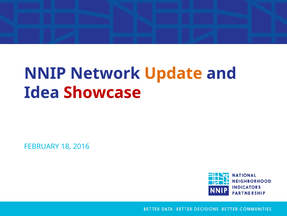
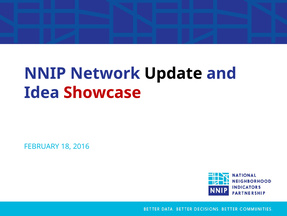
Update colour: orange -> black (173, 73)
